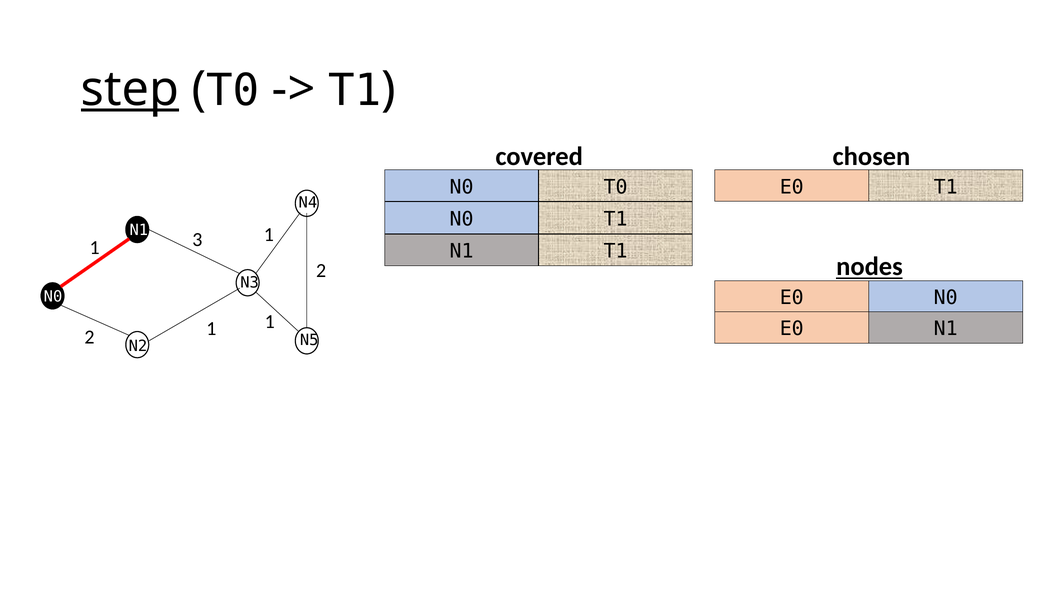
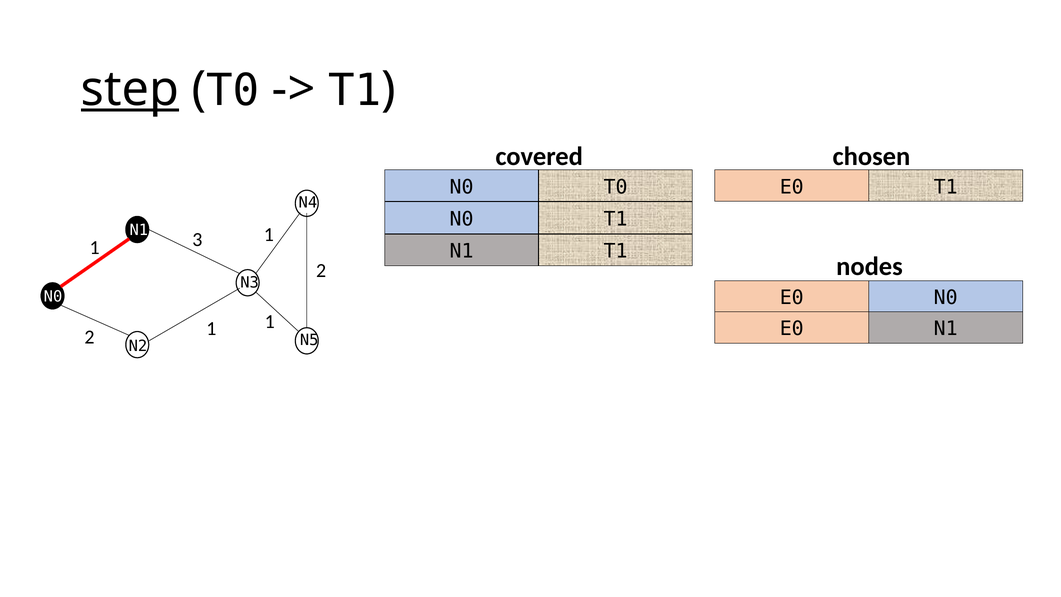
nodes underline: present -> none (869, 267)
